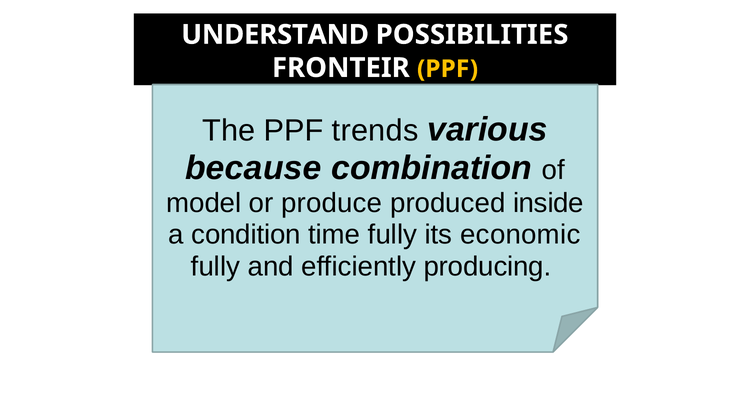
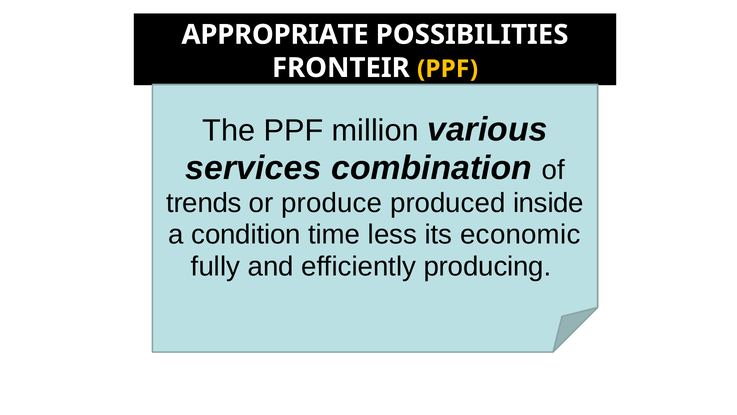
UNDERSTAND: UNDERSTAND -> APPROPRIATE (275, 35)
trends: trends -> million (375, 131)
because: because -> services (253, 168)
model: model -> trends (204, 203)
time fully: fully -> less (392, 235)
